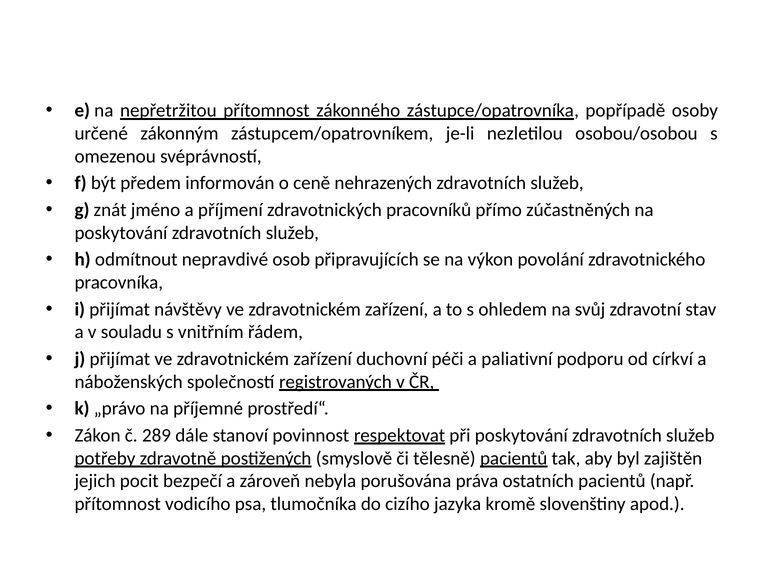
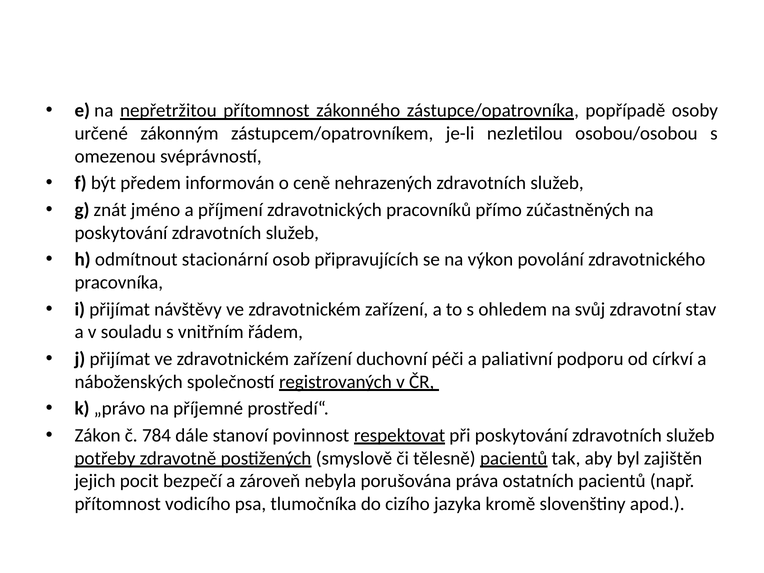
nepravdivé: nepravdivé -> stacionární (225, 260)
289: 289 -> 784 (157, 435)
